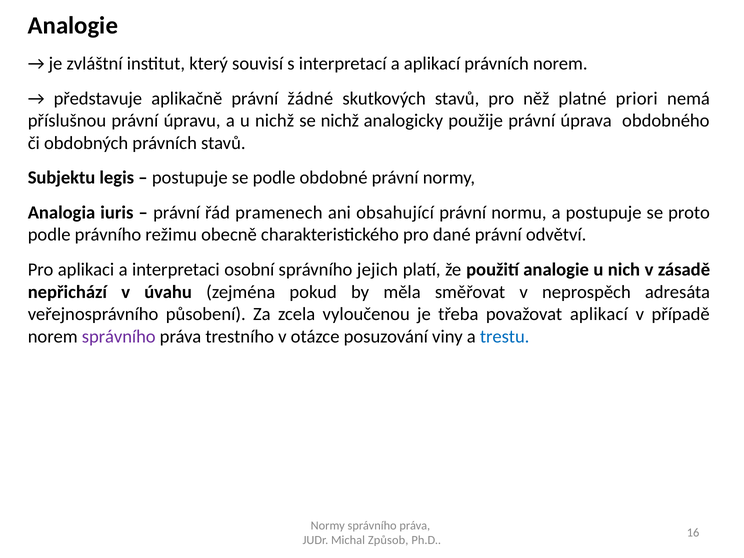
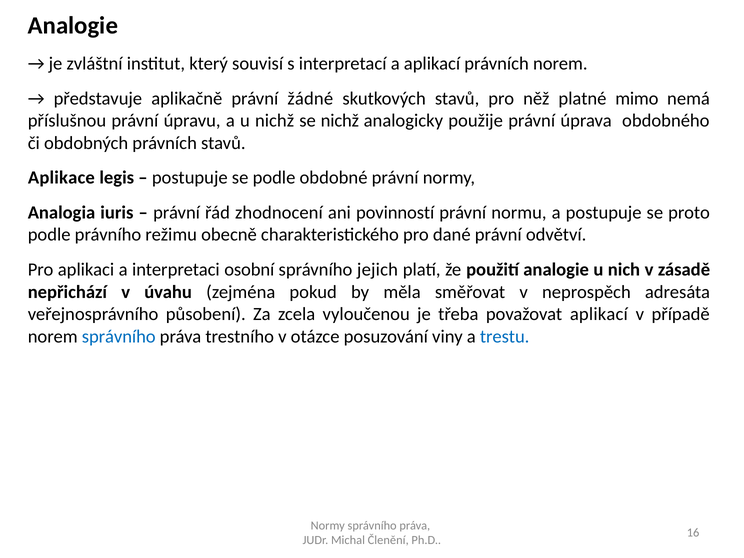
priori: priori -> mimo (637, 98)
Subjektu: Subjektu -> Aplikace (61, 178)
pramenech: pramenech -> zhodnocení (279, 212)
obsahující: obsahující -> povinností (395, 212)
správního colour: purple -> blue (119, 337)
Způsob: Způsob -> Členění (388, 540)
